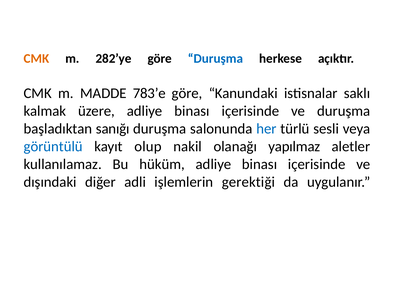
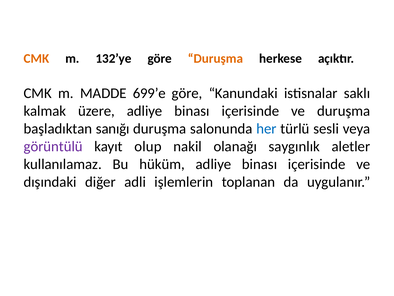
282’ye: 282’ye -> 132’ye (114, 58)
Duruşma colour: blue -> orange (216, 58)
783’e: 783’e -> 699’e (149, 93)
görüntülü colour: blue -> purple (53, 146)
yapılmaz: yapılmaz -> saygınlık (294, 146)
gerektiği: gerektiği -> toplanan (248, 182)
